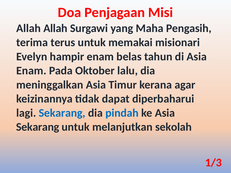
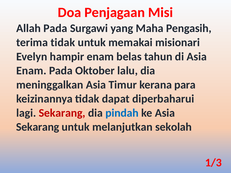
Allah Allah: Allah -> Pada (55, 28)
terima terus: terus -> tidak (63, 43)
agar: agar -> para (185, 85)
Sekarang colour: blue -> red (62, 113)
